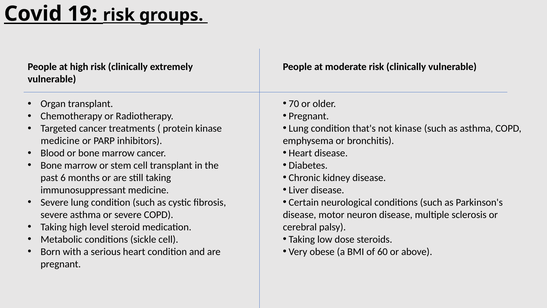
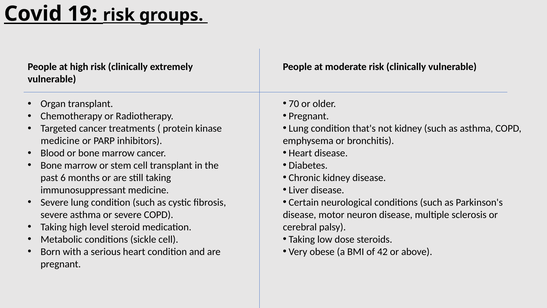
not kinase: kinase -> kidney (408, 128)
60: 60 -> 42 (382, 251)
